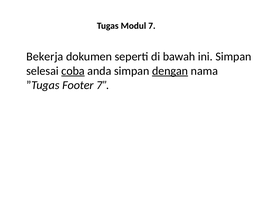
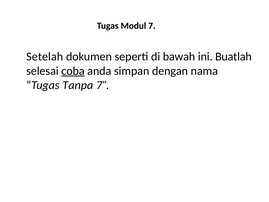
Bekerja: Bekerja -> Setelah (45, 56)
ini Simpan: Simpan -> Buatlah (233, 56)
dengan underline: present -> none (170, 71)
Footer: Footer -> Tanpa (78, 85)
